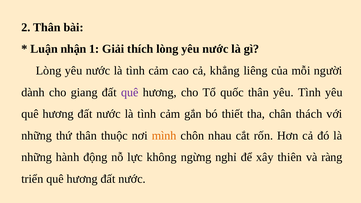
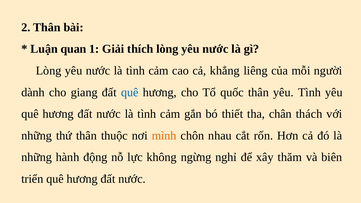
nhận: nhận -> quan (73, 49)
quê colour: purple -> blue (130, 92)
thiên: thiên -> thăm (290, 157)
ràng: ràng -> biên (332, 157)
